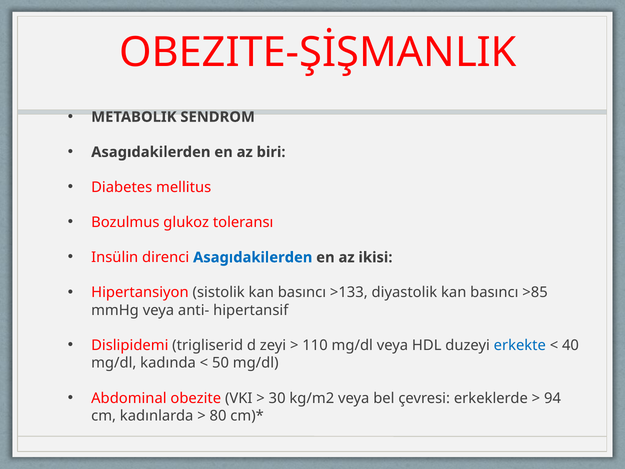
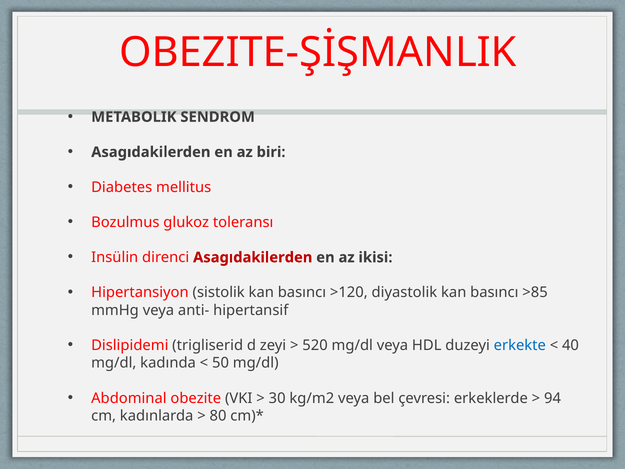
Asagıdakilerden colour: blue -> red (253, 257)
>133: >133 -> >120 (349, 292)
110: 110 -> 520 (315, 345)
